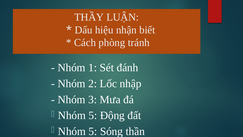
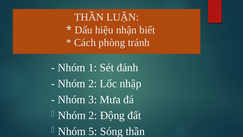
THẦY: THẦY -> THẦN (89, 17)
5: 5 -> 2 (93, 115)
